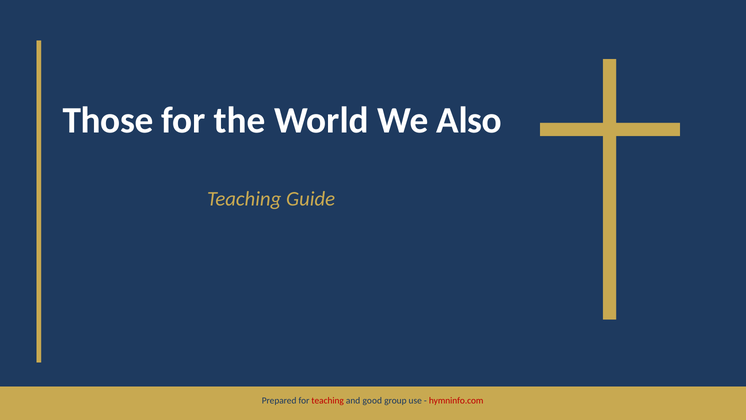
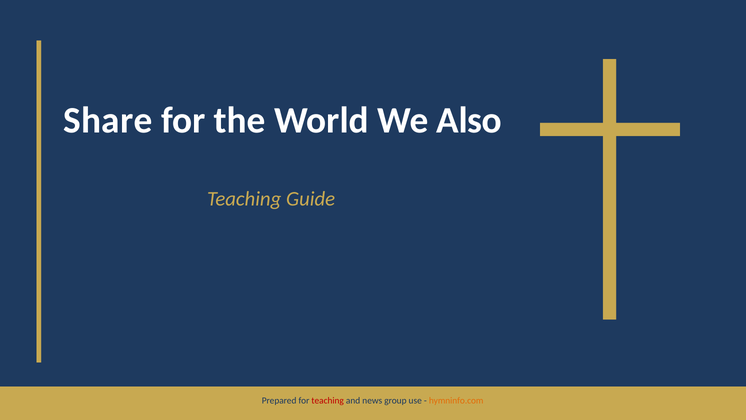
Those: Those -> Share (108, 121)
good: good -> news (372, 400)
hymninfo.com colour: red -> orange (456, 400)
